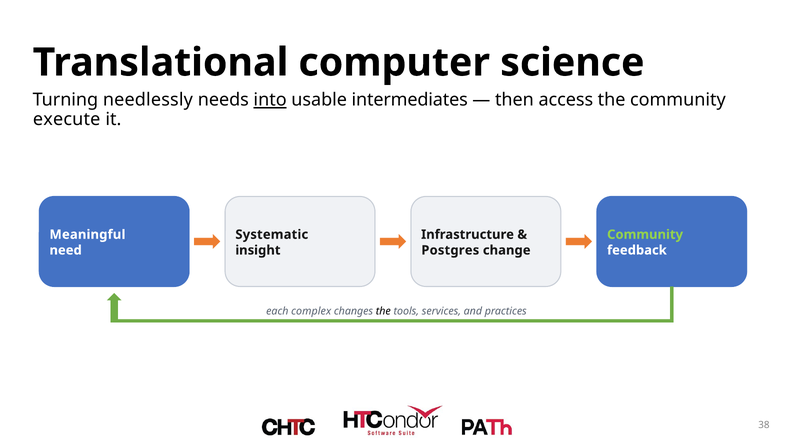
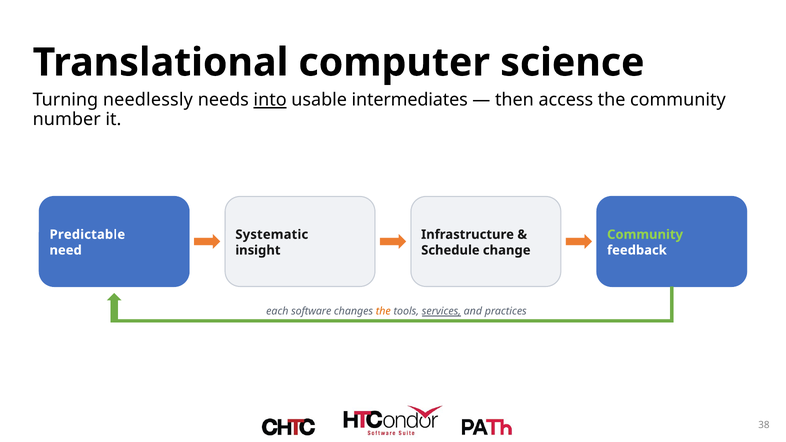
execute: execute -> number (67, 119)
Meaningful: Meaningful -> Predictable (87, 235)
Postgres: Postgres -> Schedule (450, 250)
complex: complex -> software (311, 311)
the colour: black -> orange (383, 311)
services underline: none -> present (441, 311)
